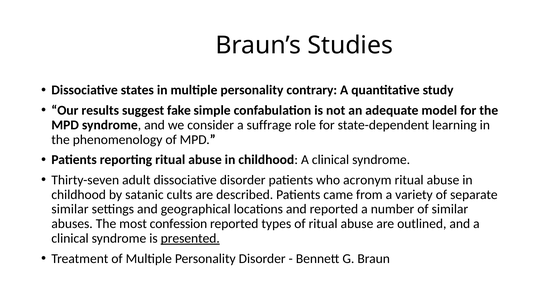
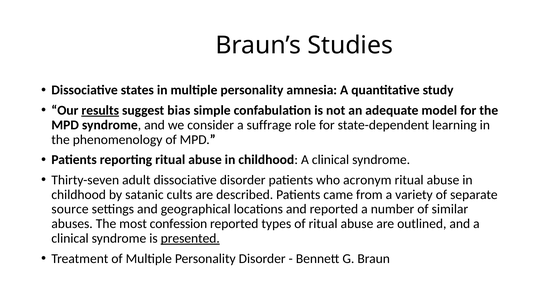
contrary: contrary -> amnesia (312, 90)
results underline: none -> present (100, 111)
fake: fake -> bias (179, 111)
similar: similar -> source (70, 209)
